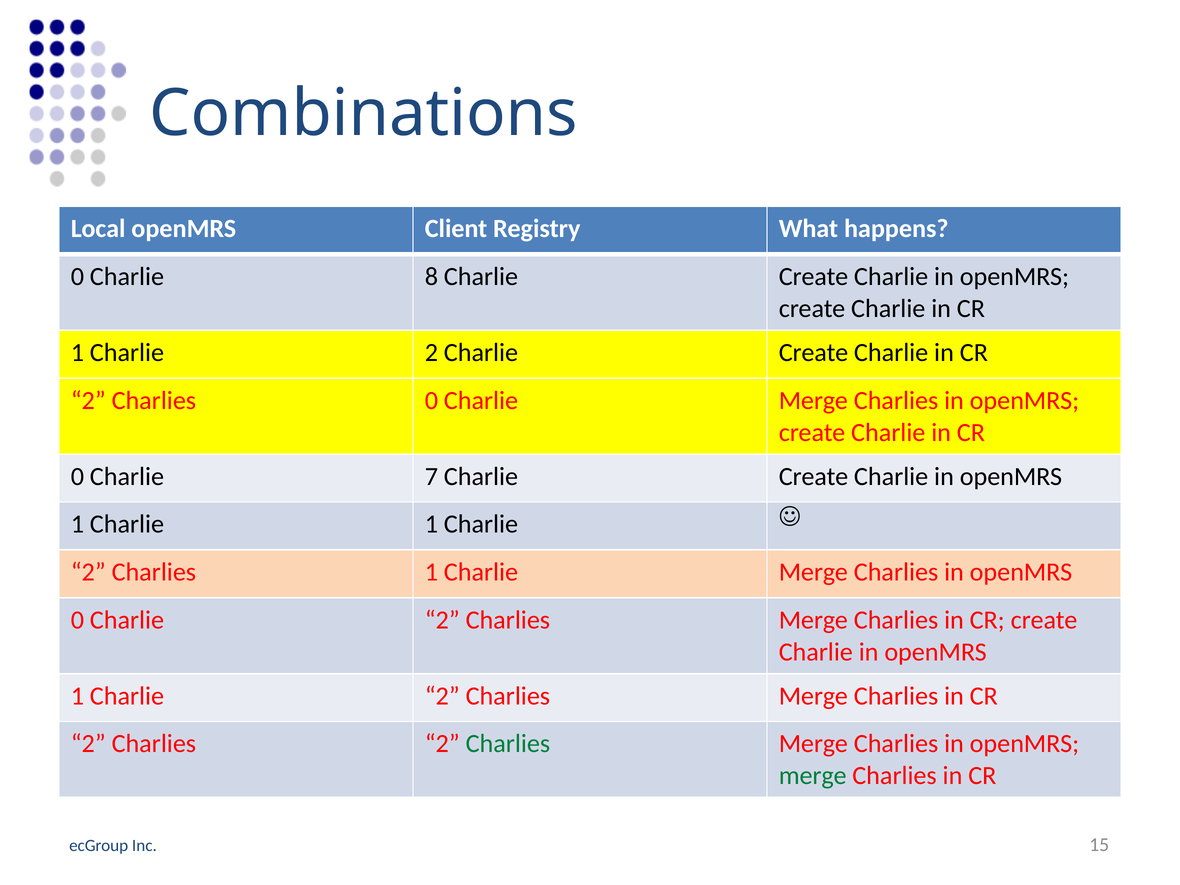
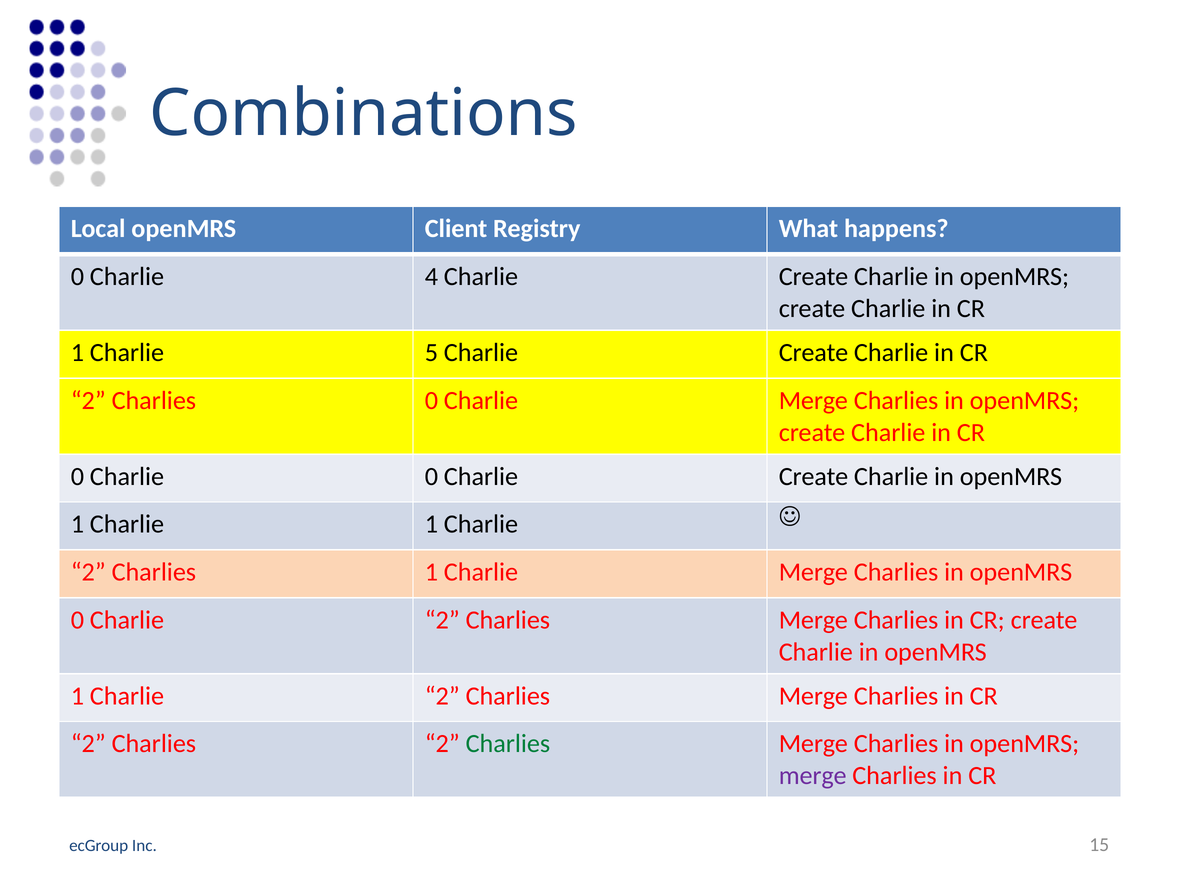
8: 8 -> 4 (431, 277)
2: 2 -> 5 (431, 353)
Charlie 7: 7 -> 0 (431, 476)
merge colour: green -> purple (813, 776)
